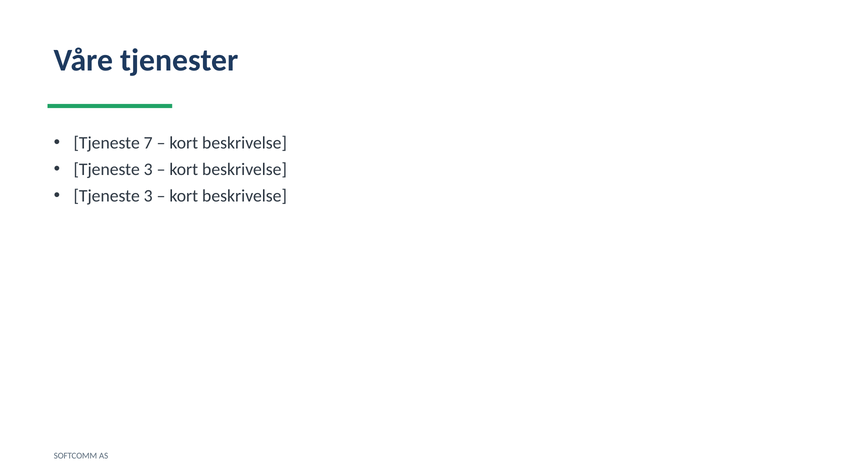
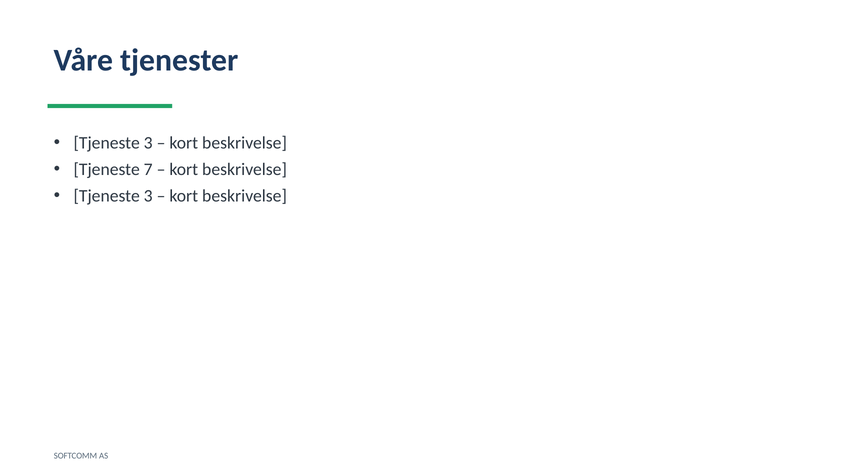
7: 7 -> 3 (148, 143)
3: 3 -> 7 (148, 170)
